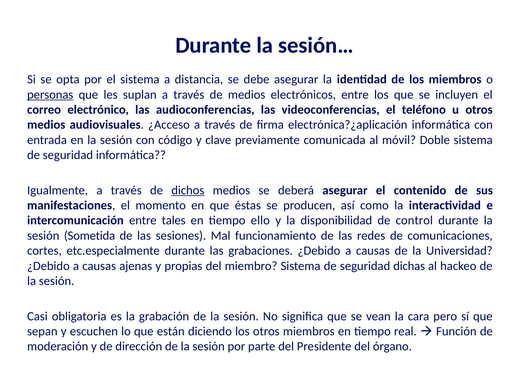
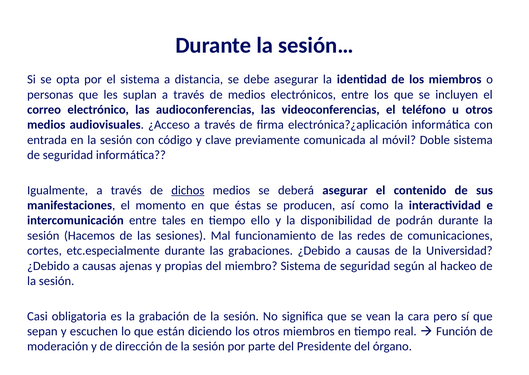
personas underline: present -> none (50, 94)
control: control -> podrán (414, 220)
Sometida: Sometida -> Hacemos (89, 235)
dichas: dichas -> según (409, 265)
